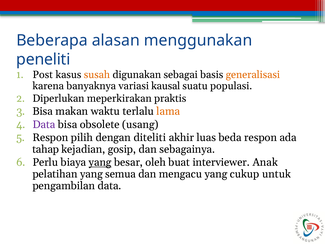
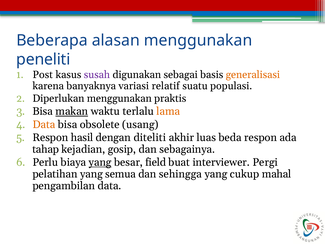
susah colour: orange -> purple (97, 75)
kausal: kausal -> relatif (166, 86)
Diperlukan meperkirakan: meperkirakan -> menggunakan (119, 98)
makan underline: none -> present (72, 111)
Data colour: purple -> orange (44, 124)
pilih: pilih -> hasil (82, 137)
oleh: oleh -> field (156, 162)
Anak: Anak -> Pergi (265, 162)
mengacu: mengacu -> sehingga (180, 174)
untuk: untuk -> mahal (277, 174)
